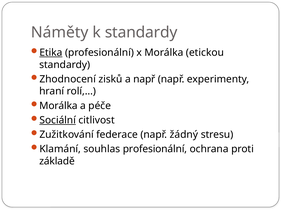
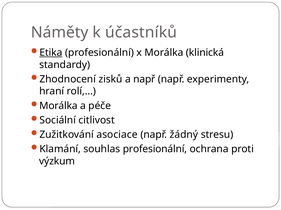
k standardy: standardy -> účastníků (141, 32)
etickou: etickou -> klinická (205, 53)
Sociální underline: present -> none (58, 121)
federace: federace -> asociace (117, 135)
základě: základě -> výzkum (57, 162)
